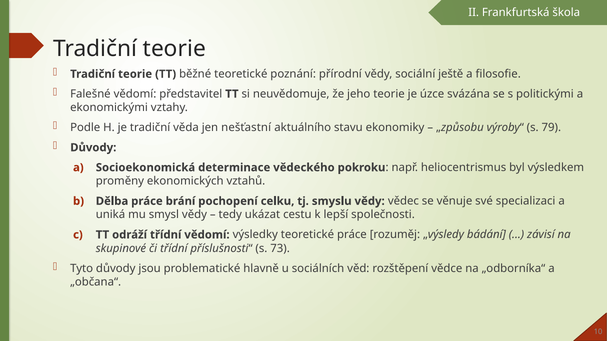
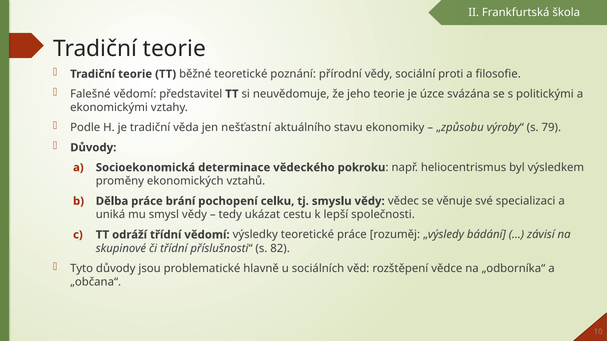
ještě: ještě -> proti (451, 74)
73: 73 -> 82 (280, 249)
